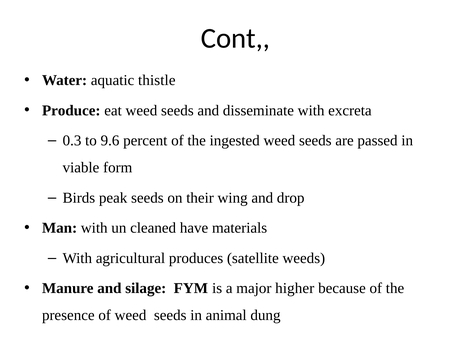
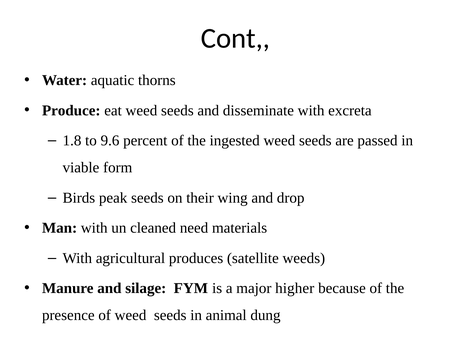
thistle: thistle -> thorns (157, 80)
0.3: 0.3 -> 1.8 (72, 141)
have: have -> need (194, 228)
